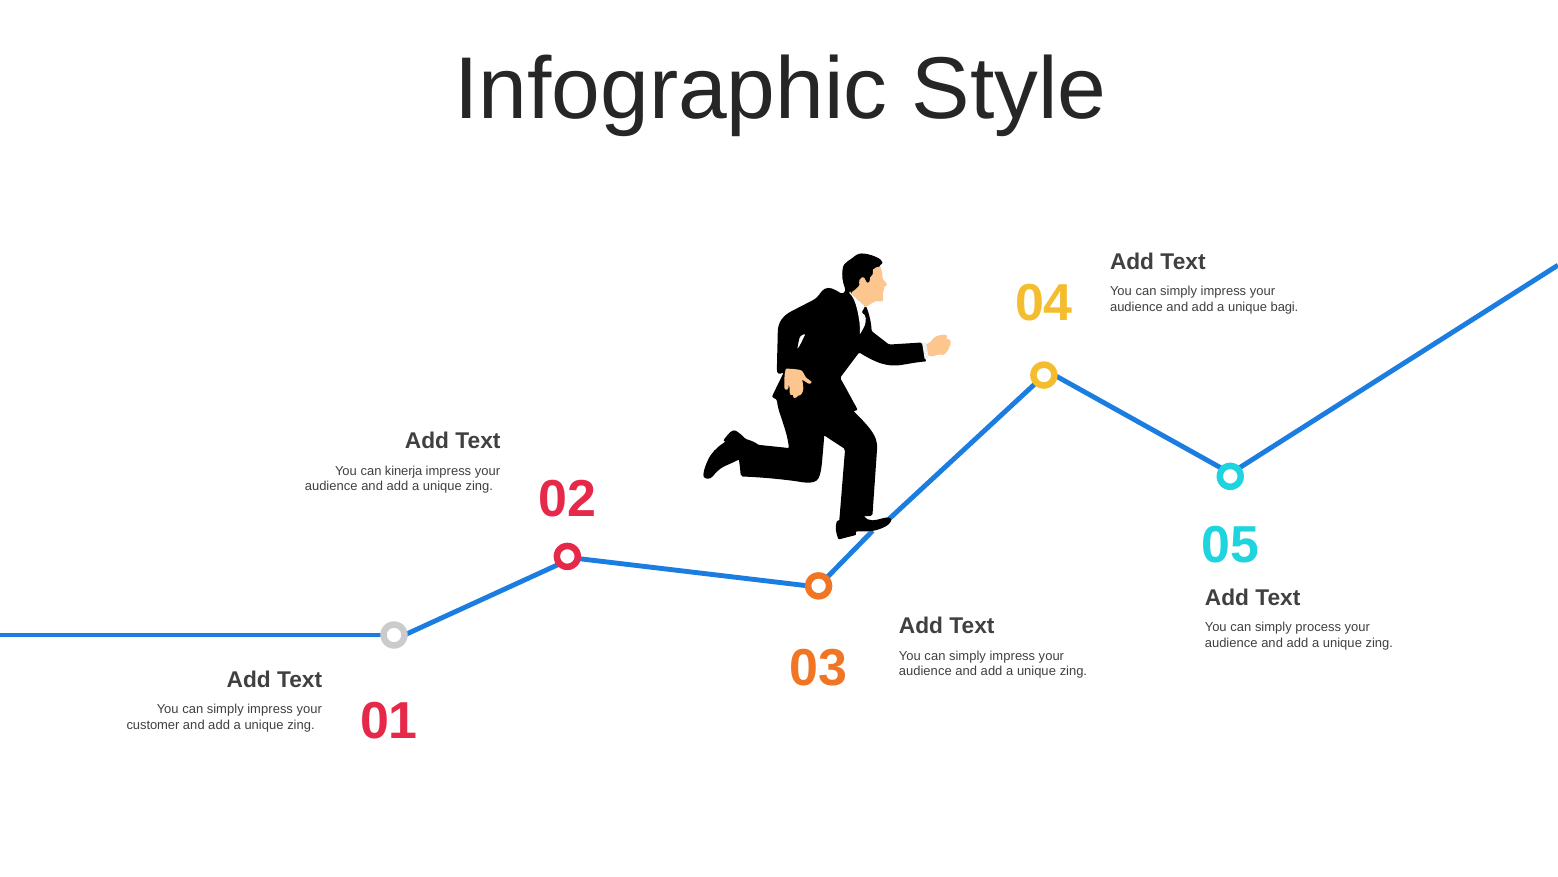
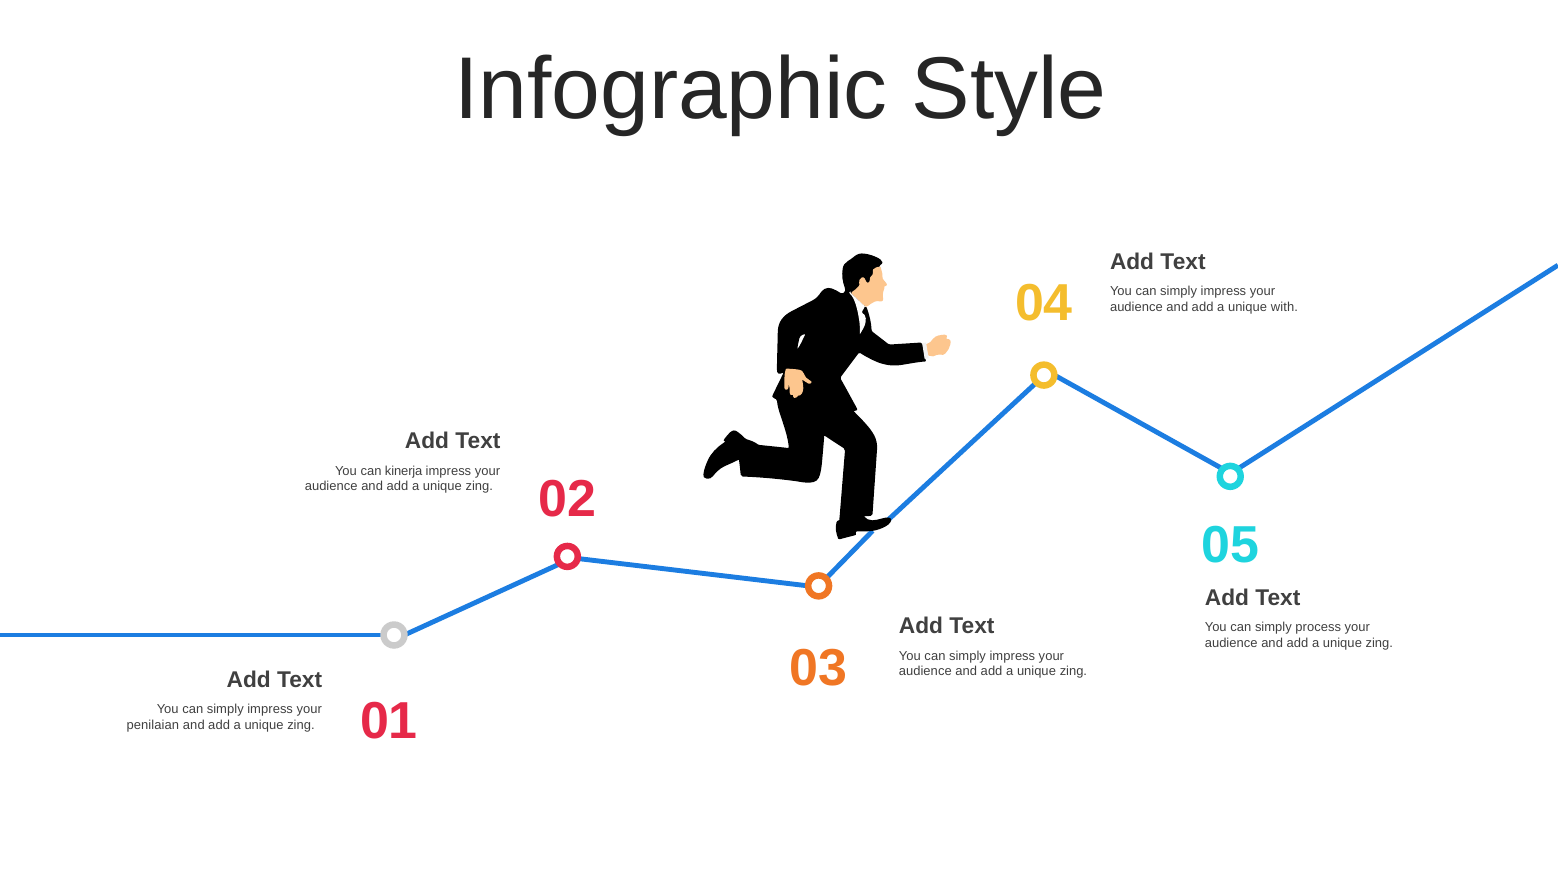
bagi: bagi -> with (1284, 307)
customer: customer -> penilaian (153, 724)
